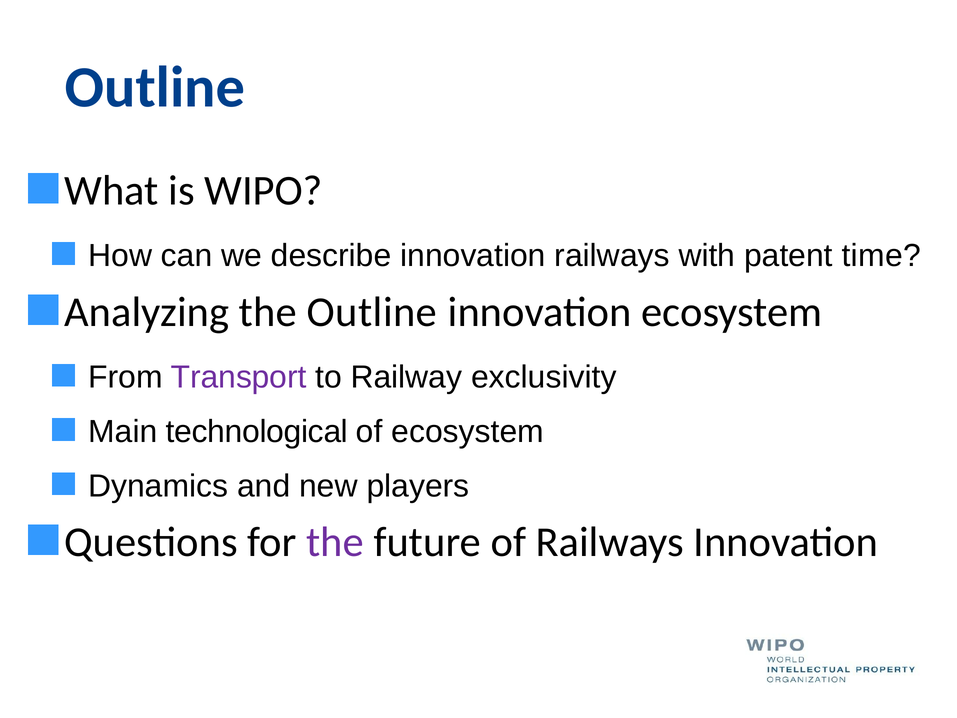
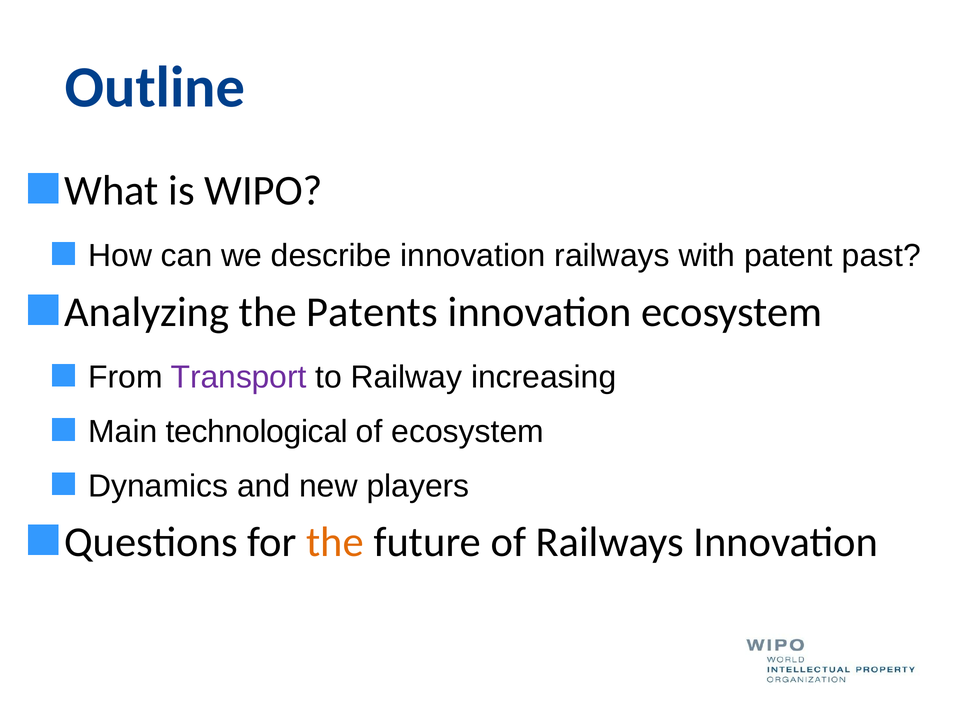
time: time -> past (881, 256)
the Outline: Outline -> Patents (372, 312)
exclusivity: exclusivity -> increasing (544, 377)
the colour: purple -> orange (335, 542)
